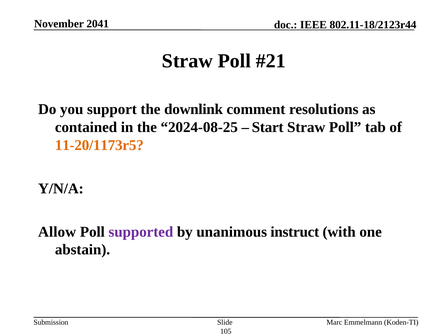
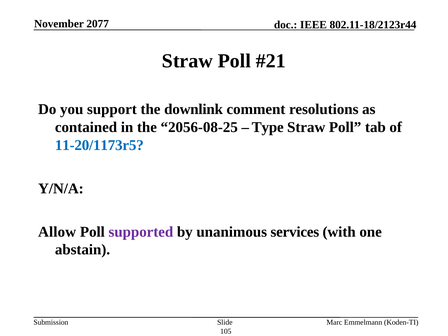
2041: 2041 -> 2077 (98, 24)
2024-08-25: 2024-08-25 -> 2056-08-25 (199, 127)
Start: Start -> Type (268, 127)
11-20/1173r5 colour: orange -> blue (99, 145)
instruct: instruct -> services (295, 232)
